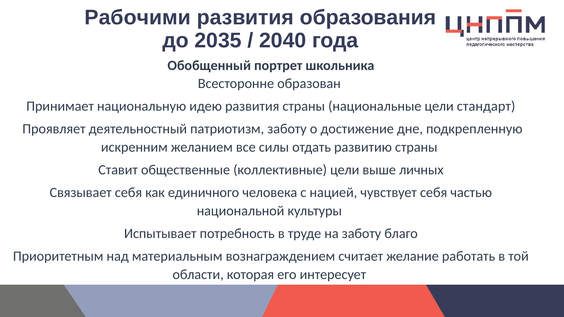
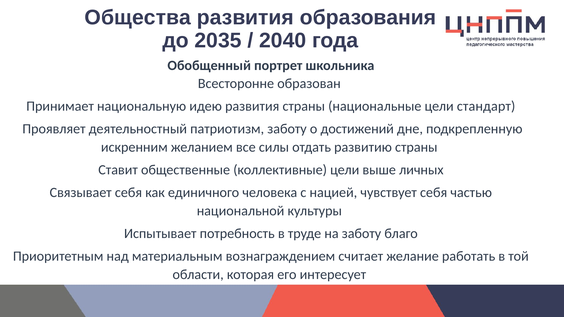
Рабочими: Рабочими -> Общества (138, 18)
достижение: достижение -> достижений (357, 129)
